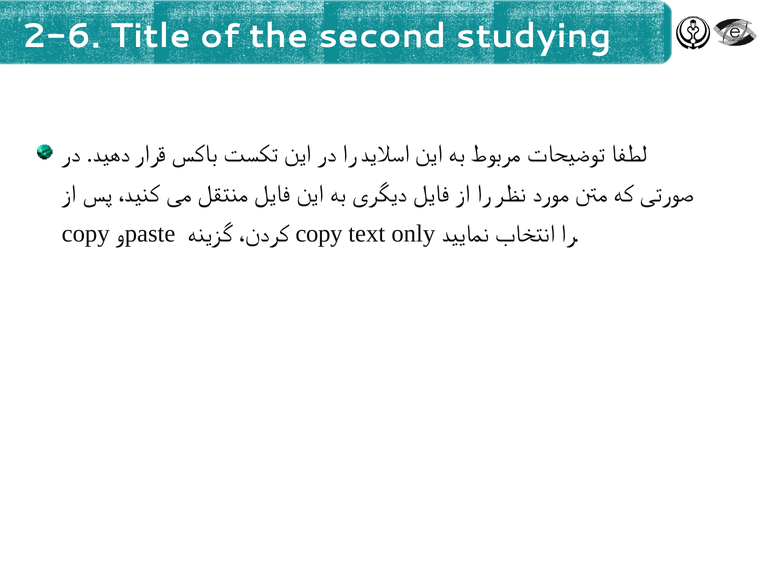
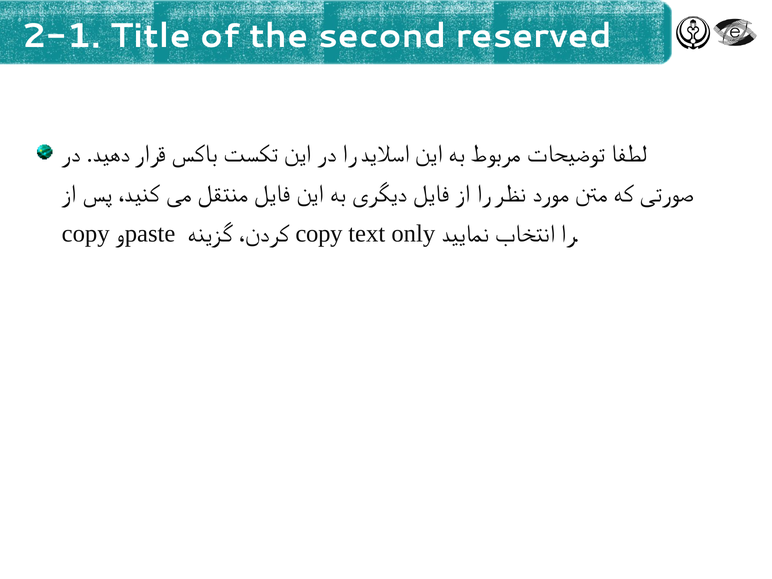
2-6: 2-6 -> 2-1 (61, 36)
studying: studying -> reserved (534, 36)
